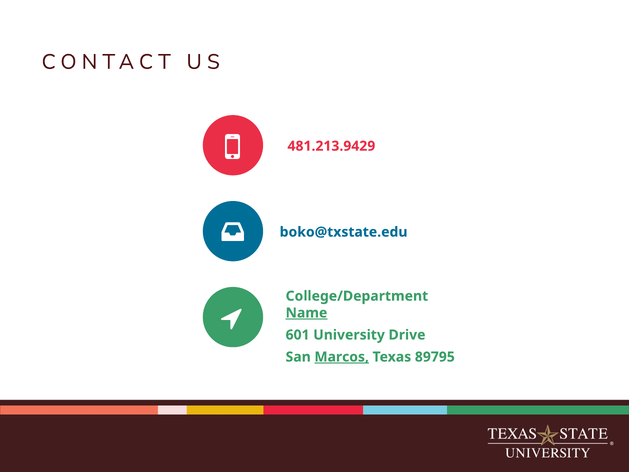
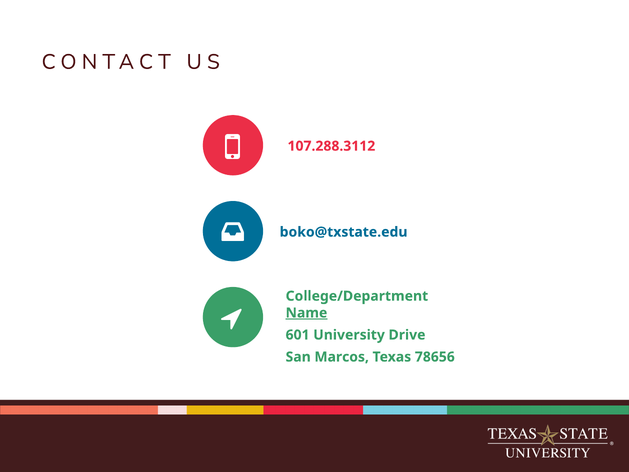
481.213.9429: 481.213.9429 -> 107.288.3112 (331, 146)
Marcos underline: present -> none (342, 357)
89795: 89795 -> 78656 (435, 357)
